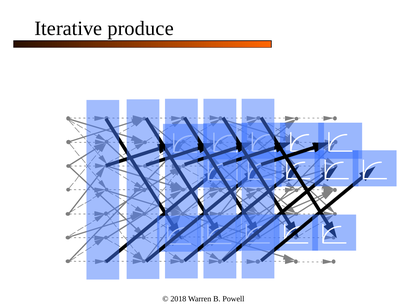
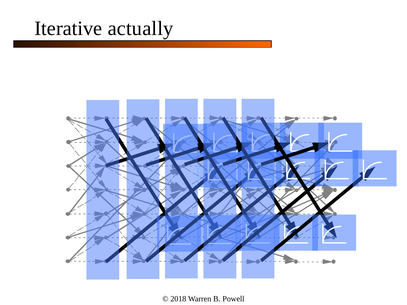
produce: produce -> actually (141, 29)
